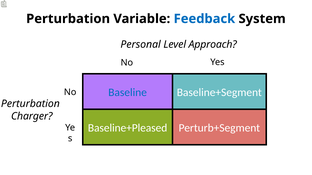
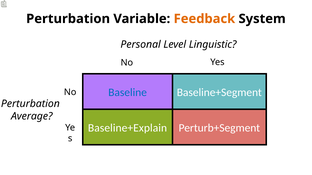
Feedback colour: blue -> orange (204, 19)
Approach: Approach -> Linguistic (213, 45)
Charger: Charger -> Average (32, 116)
Baseline+Pleased: Baseline+Pleased -> Baseline+Explain (128, 128)
